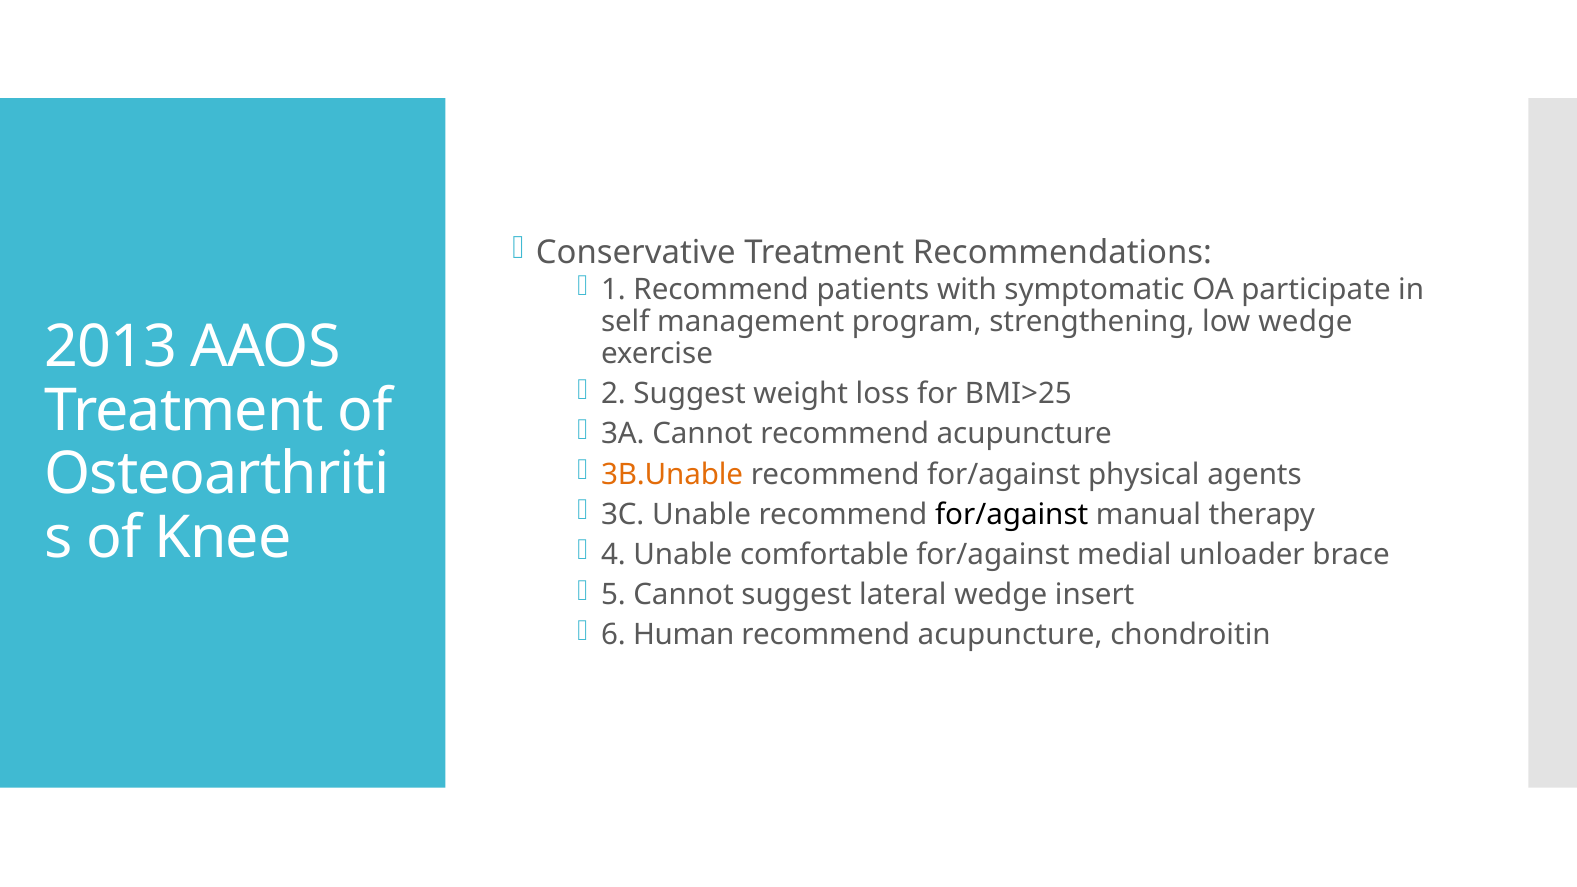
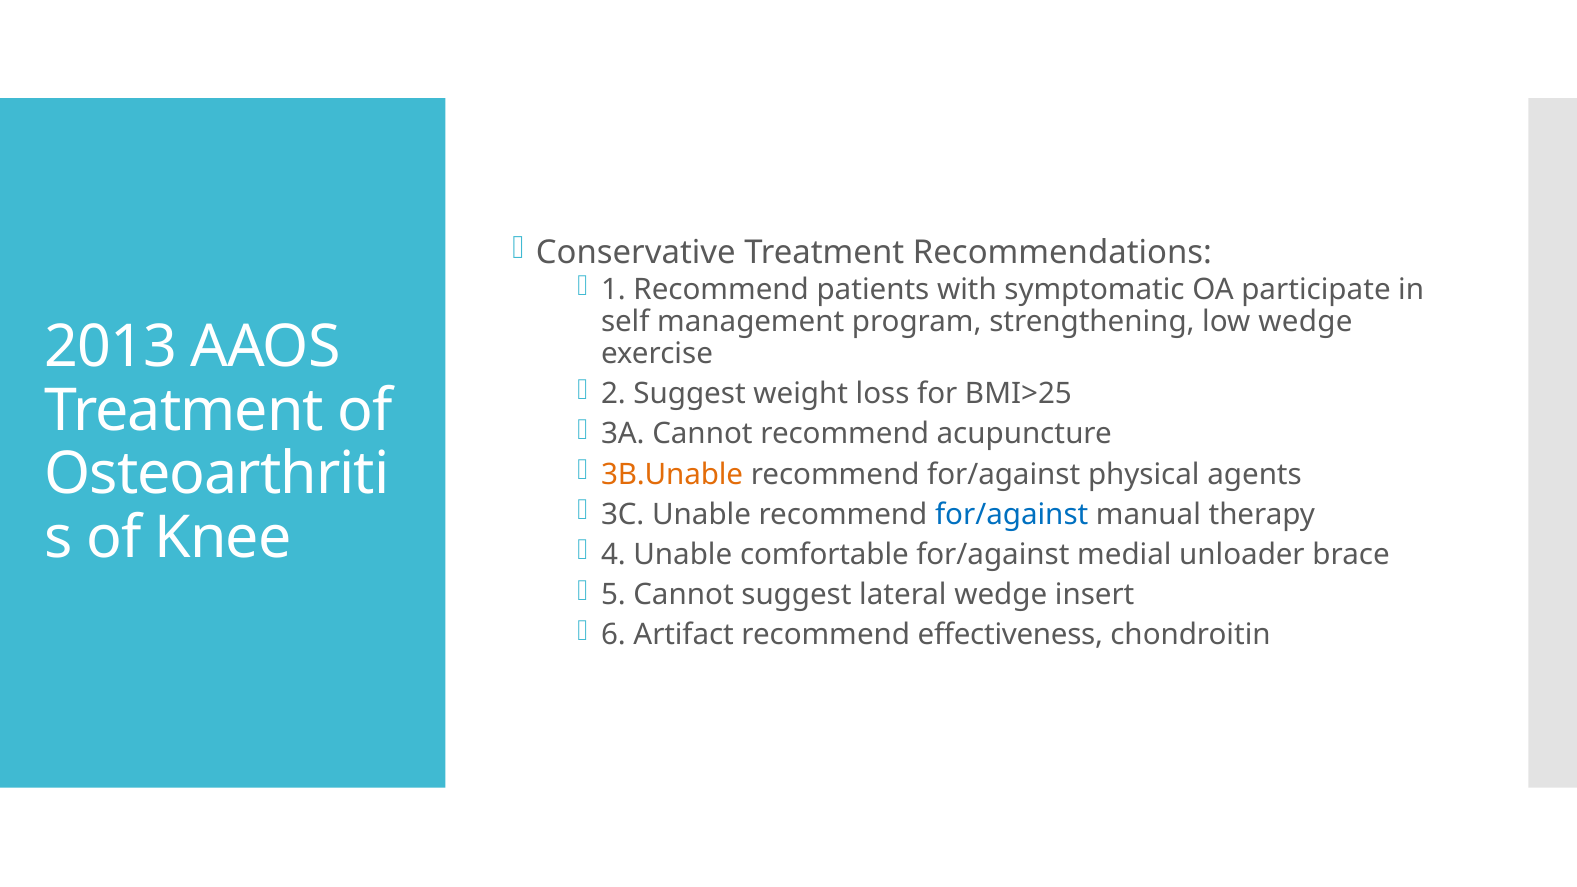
for/against colour: black -> blue (1012, 515)
Human: Human -> Artifact (684, 635)
acupuncture: acupuncture -> effectiveness (1010, 635)
